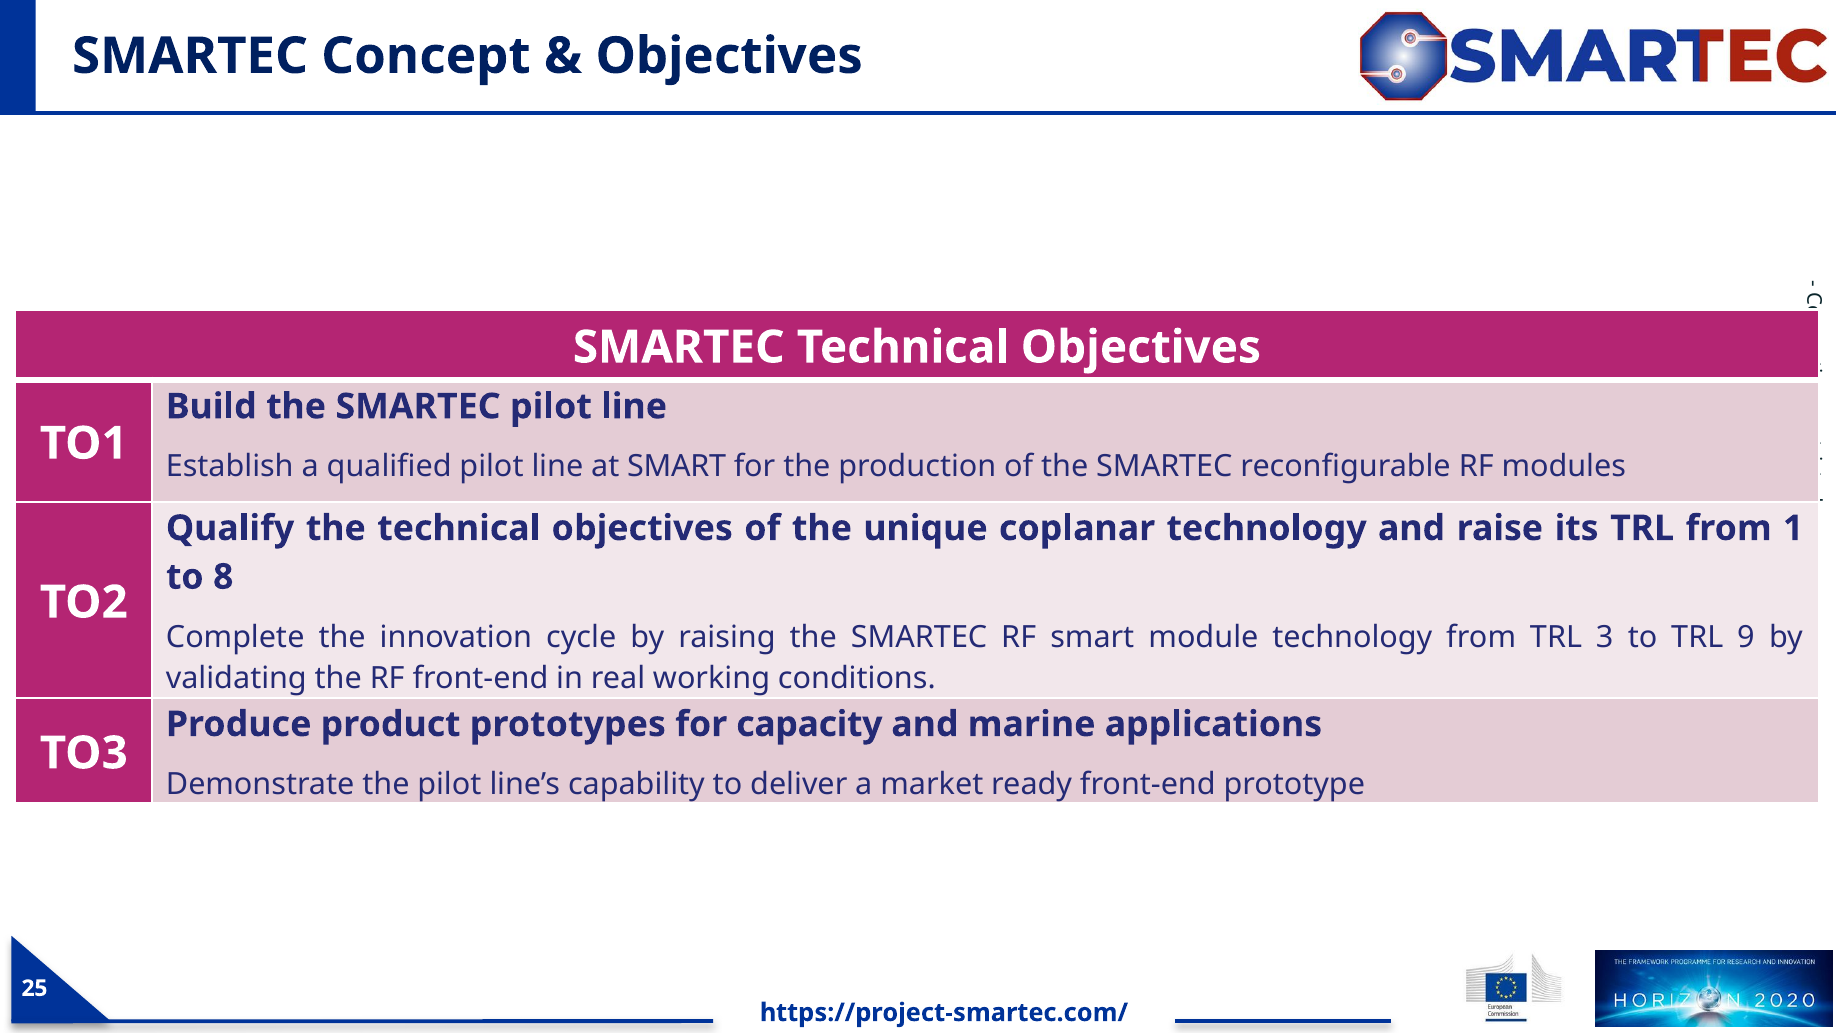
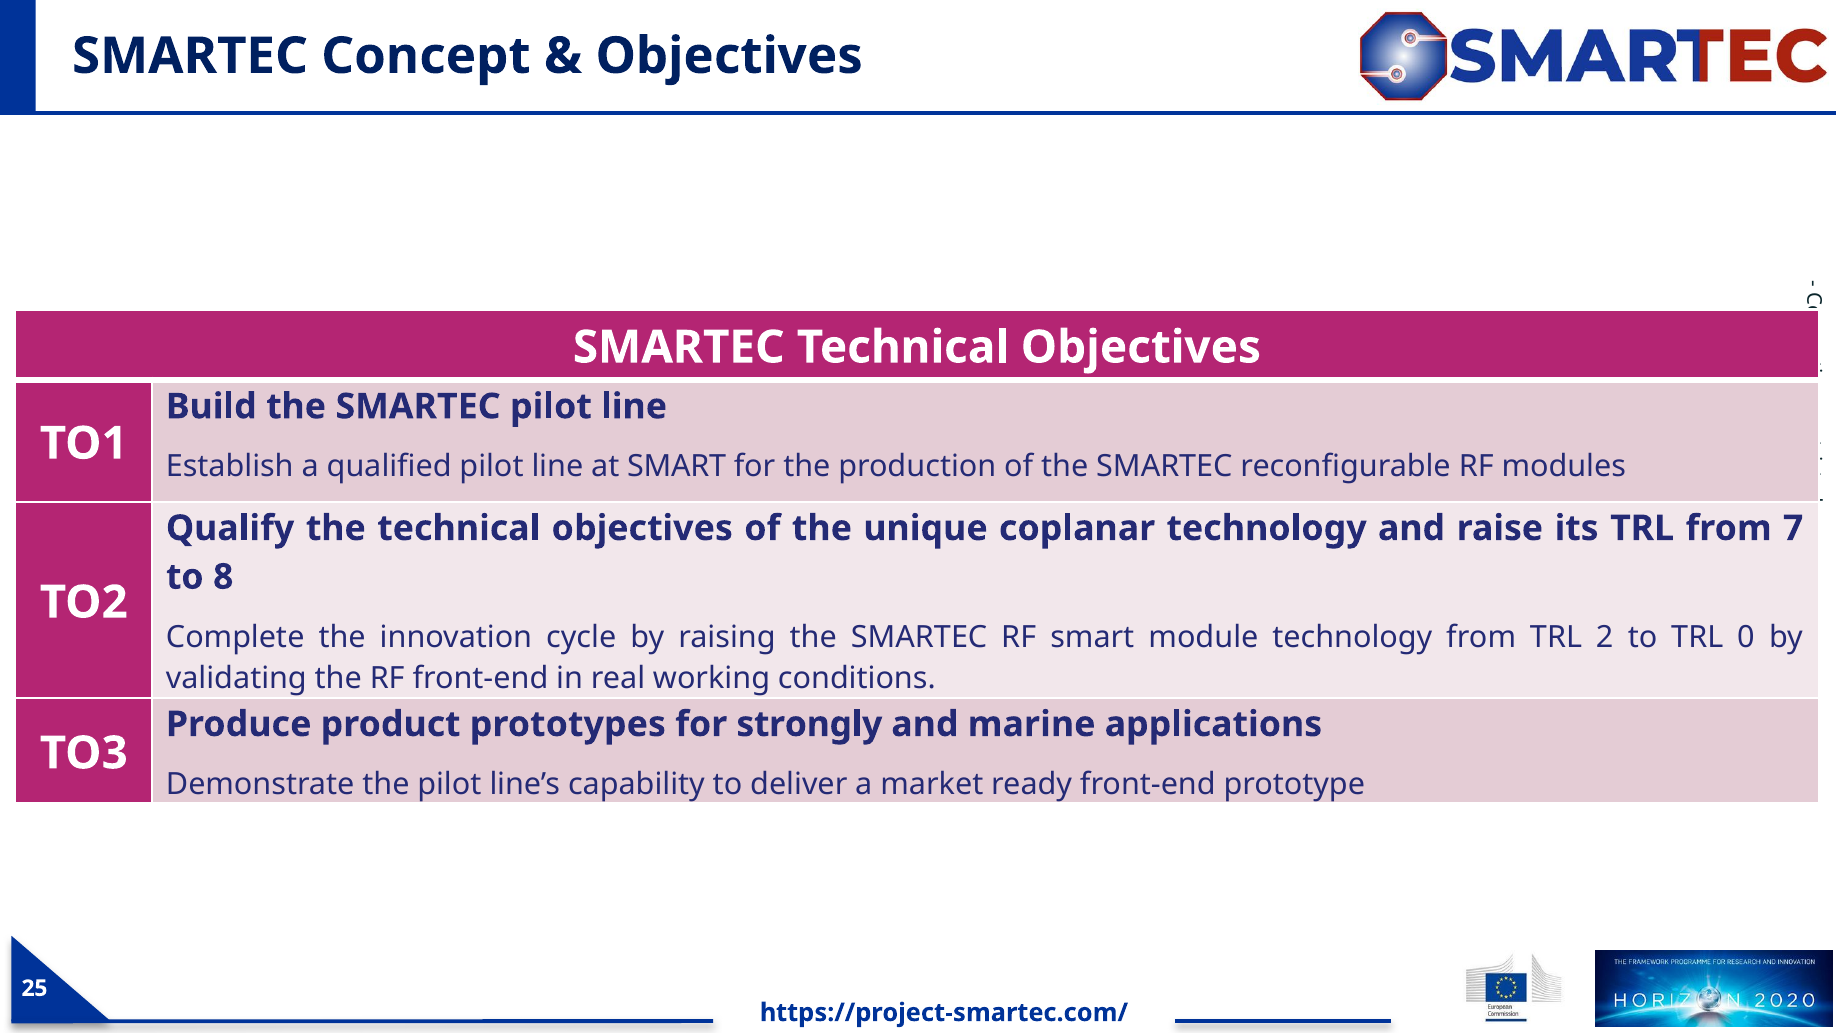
1: 1 -> 7 (1793, 528)
3: 3 -> 2 (1605, 637)
9: 9 -> 0 (1746, 637)
capacity: capacity -> strongly (809, 724)
